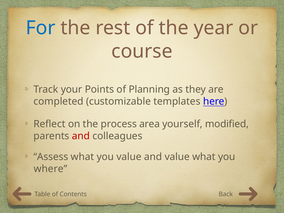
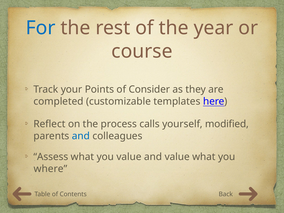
Planning: Planning -> Consider (149, 89)
area: area -> calls (150, 124)
and colour: red -> blue (81, 136)
